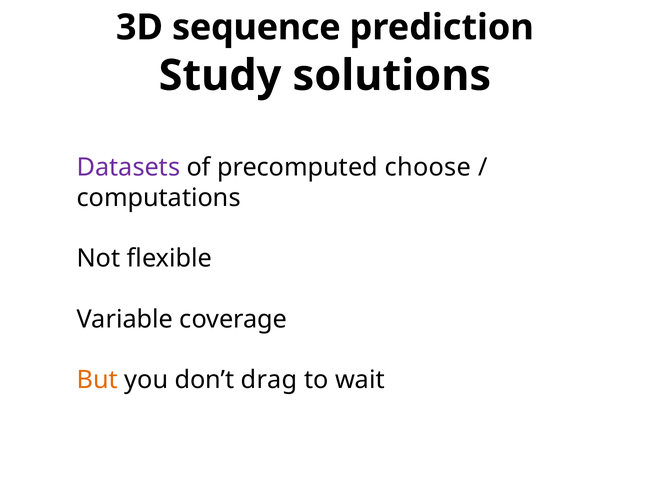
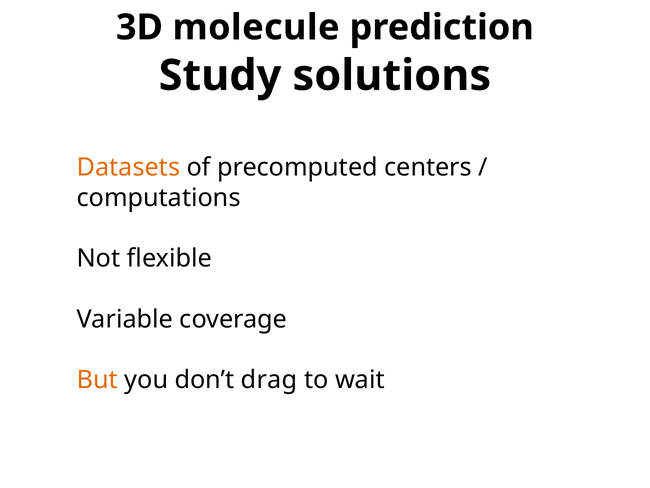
sequence: sequence -> molecule (256, 27)
Datasets colour: purple -> orange (128, 167)
choose: choose -> centers (428, 167)
